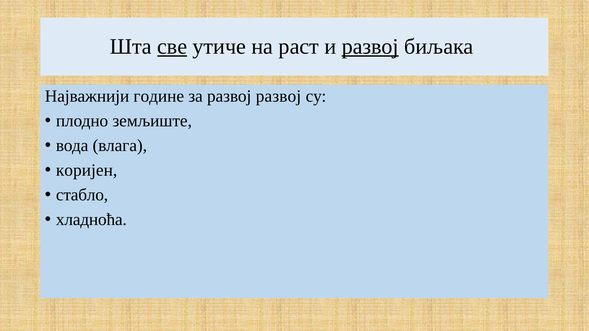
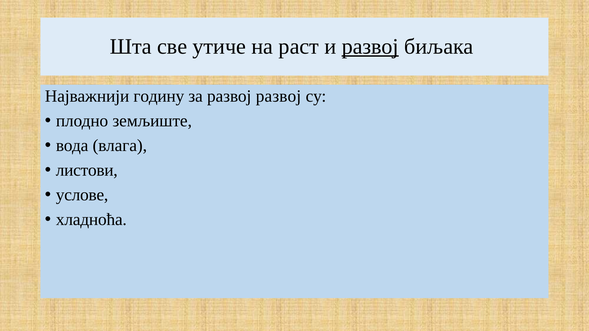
све underline: present -> none (172, 46)
године: године -> годину (159, 96)
коријен: коријен -> листови (87, 170)
стабло: стабло -> услове (82, 195)
